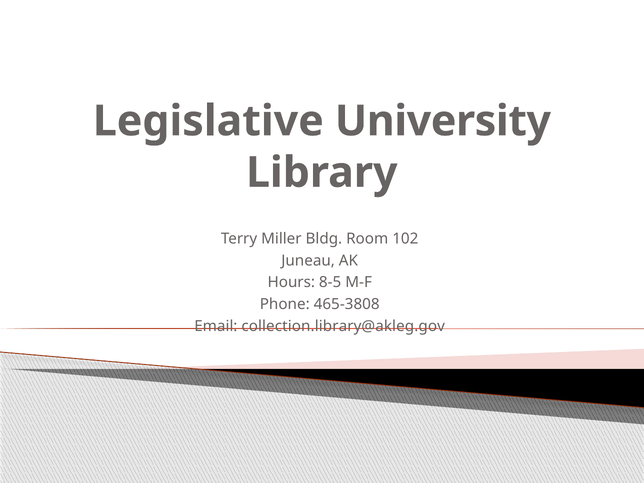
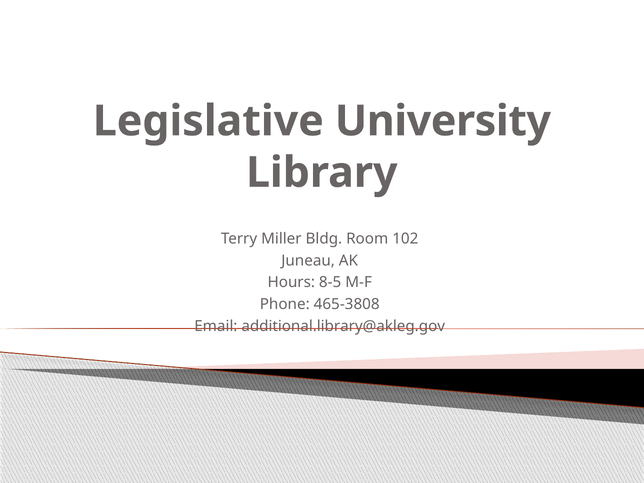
collection.library@akleg.gov: collection.library@akleg.gov -> additional.library@akleg.gov (343, 326)
